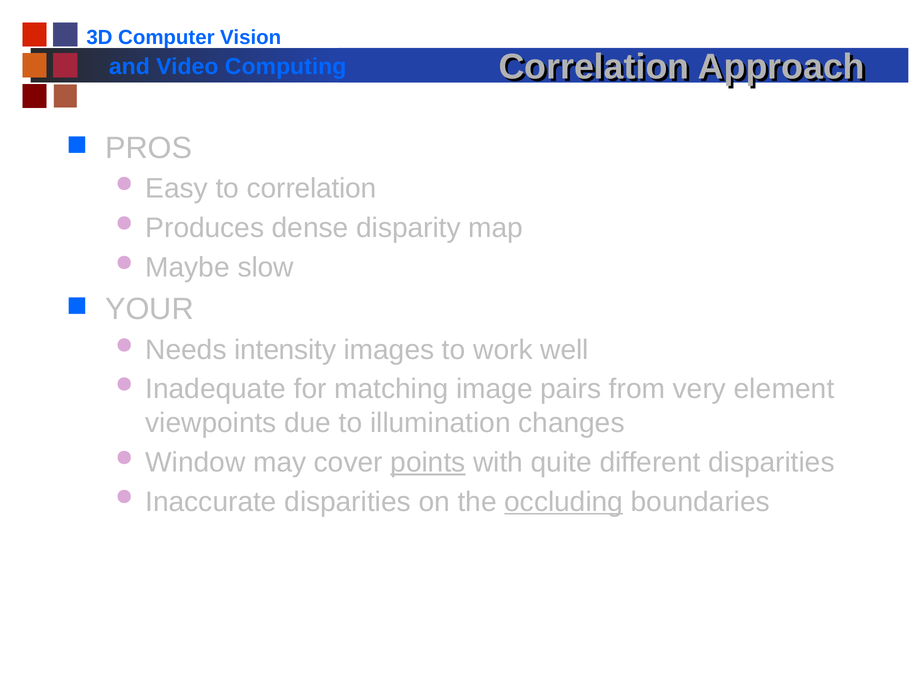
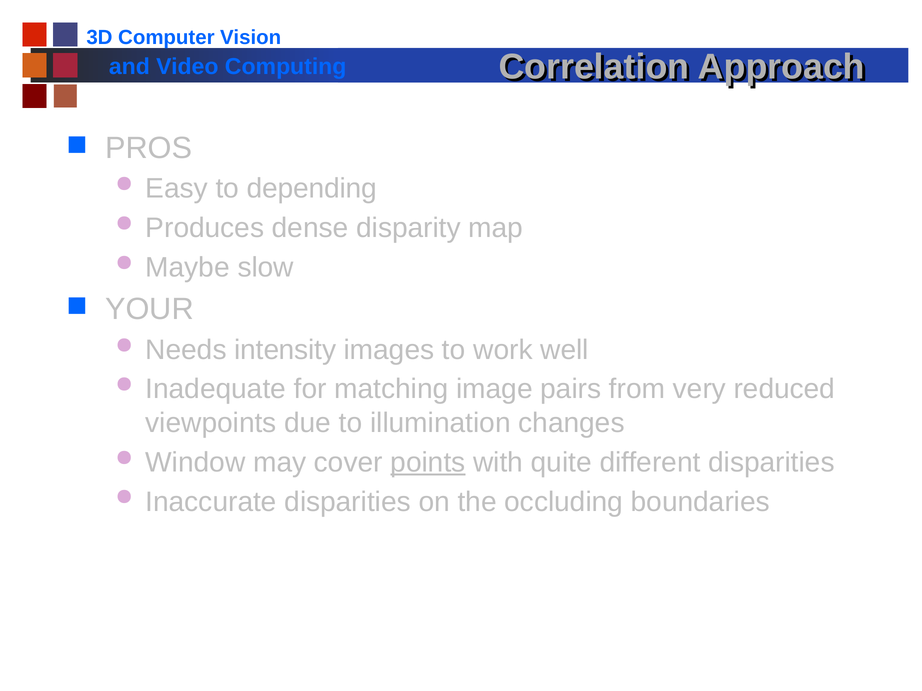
to correlation: correlation -> depending (312, 189)
element: element -> reduced (784, 389)
occluding underline: present -> none (564, 502)
